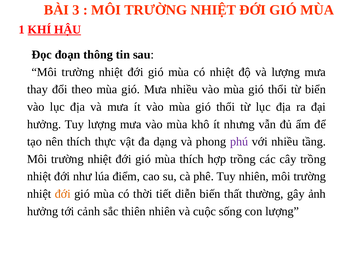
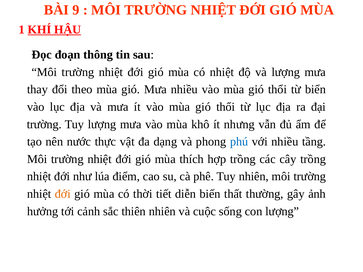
3: 3 -> 9 (76, 10)
hưởng: hưởng -> trường (44, 124)
nên thích: thích -> nước (79, 142)
phú colour: purple -> blue (239, 142)
